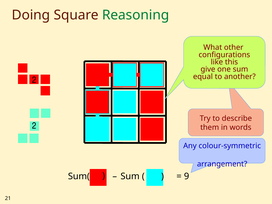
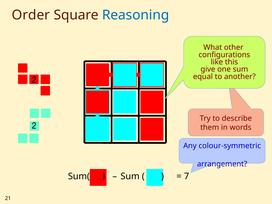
Doing: Doing -> Order (31, 15)
Reasoning colour: green -> blue (136, 15)
9: 9 -> 7 (187, 176)
